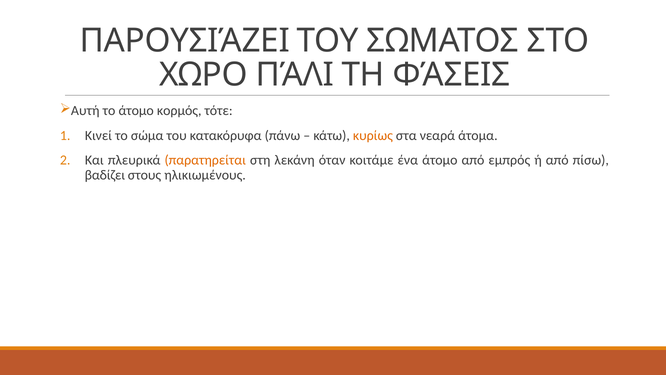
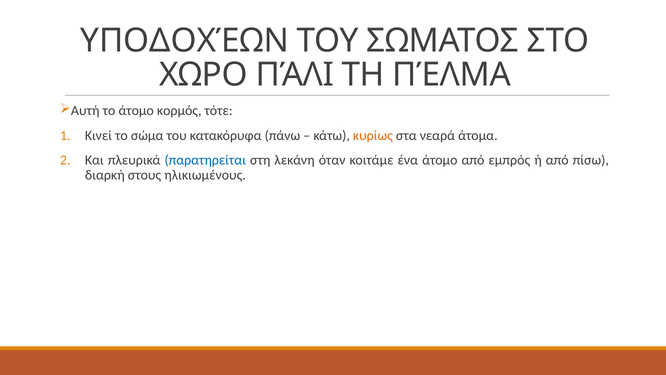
ΠΑΡΟΥΣΙΆΖΕΙ: ΠΑΡΟΥΣΙΆΖΕΙ -> ΥΠΟΔΟΧΈΩΝ (185, 41)
ΦΆΣΕΙΣ: ΦΆΣΕΙΣ -> ΠΈΛΜΑ (451, 75)
παρατηρείται colour: orange -> blue (205, 160)
βαδίζει: βαδίζει -> διαρκή (105, 175)
